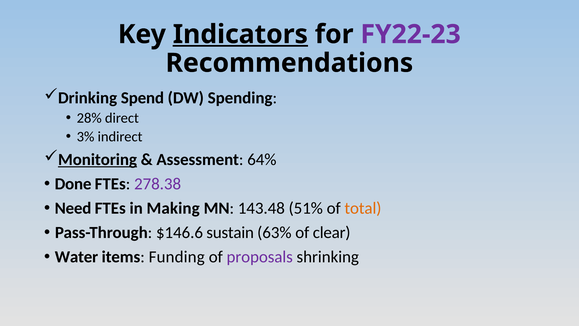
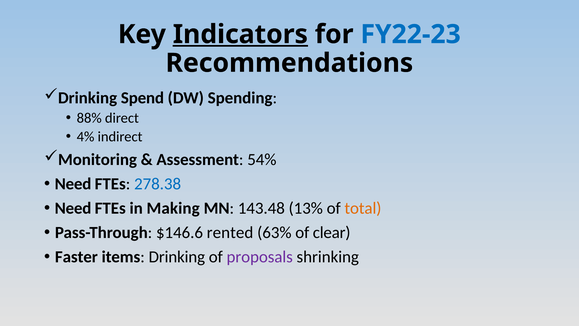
FY22-23 colour: purple -> blue (411, 34)
28%: 28% -> 88% (89, 118)
3%: 3% -> 4% (86, 136)
Monitoring underline: present -> none (98, 159)
64%: 64% -> 54% (262, 159)
Done: Done -> Need (73, 184)
278.38 colour: purple -> blue (158, 184)
51%: 51% -> 13% (306, 208)
sustain: sustain -> rented (230, 232)
Water: Water -> Faster (76, 257)
items Funding: Funding -> Drinking (177, 257)
